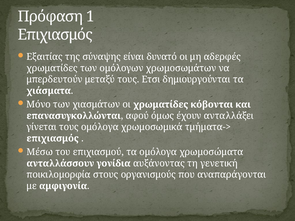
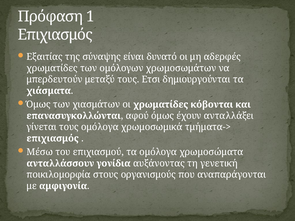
Μόνο: Μόνο -> Όμως (39, 105)
